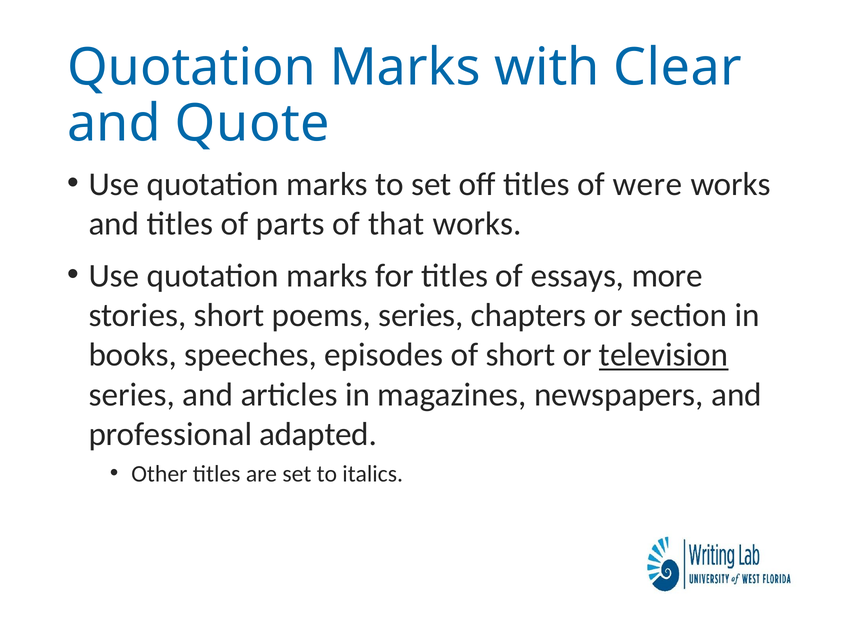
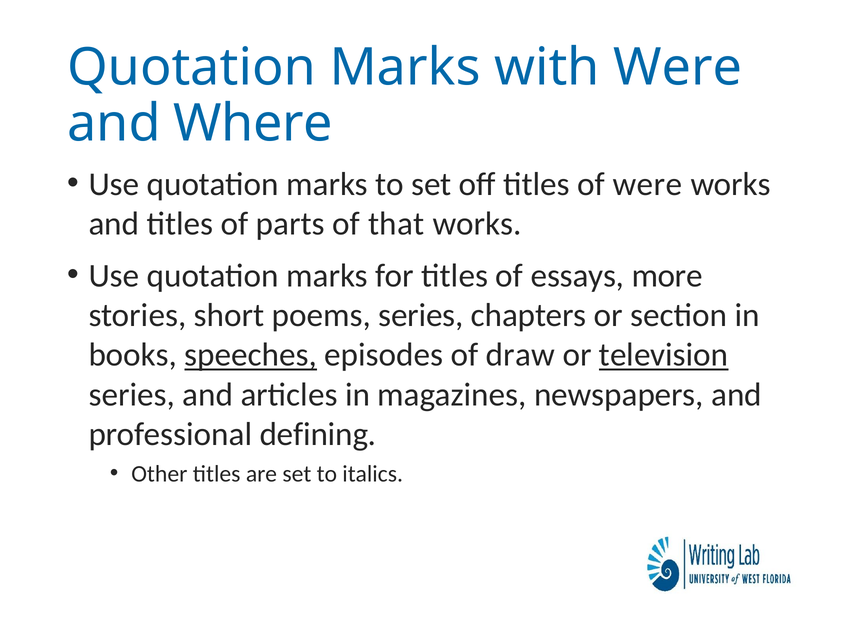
with Clear: Clear -> Were (678, 67)
Quote: Quote -> Where (253, 124)
speeches underline: none -> present (251, 355)
of short: short -> draw (520, 355)
adapted: adapted -> defining (318, 435)
